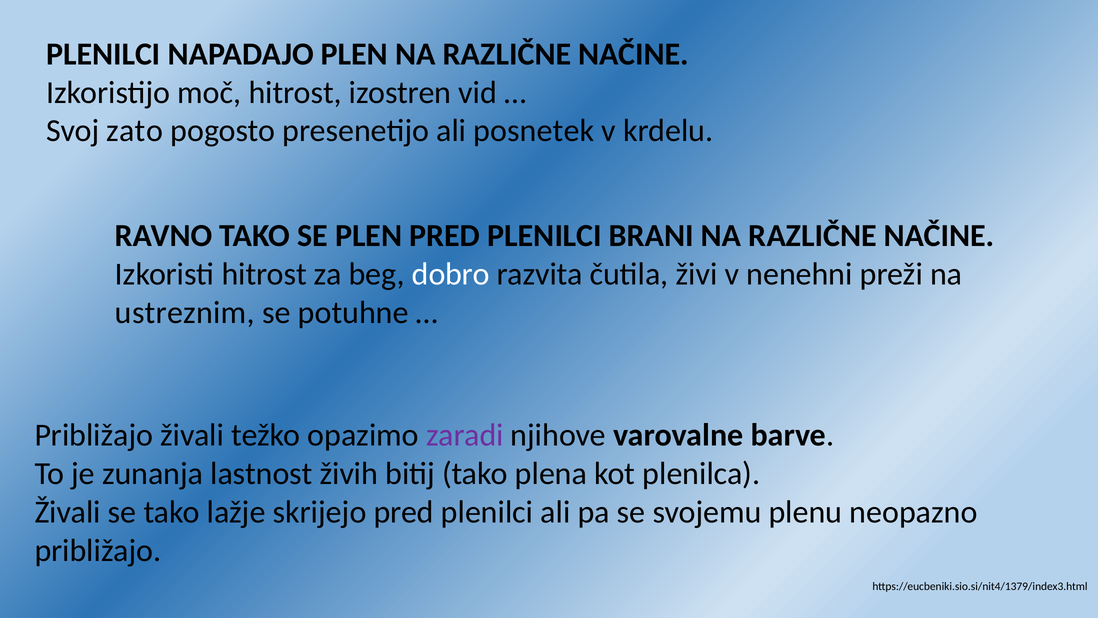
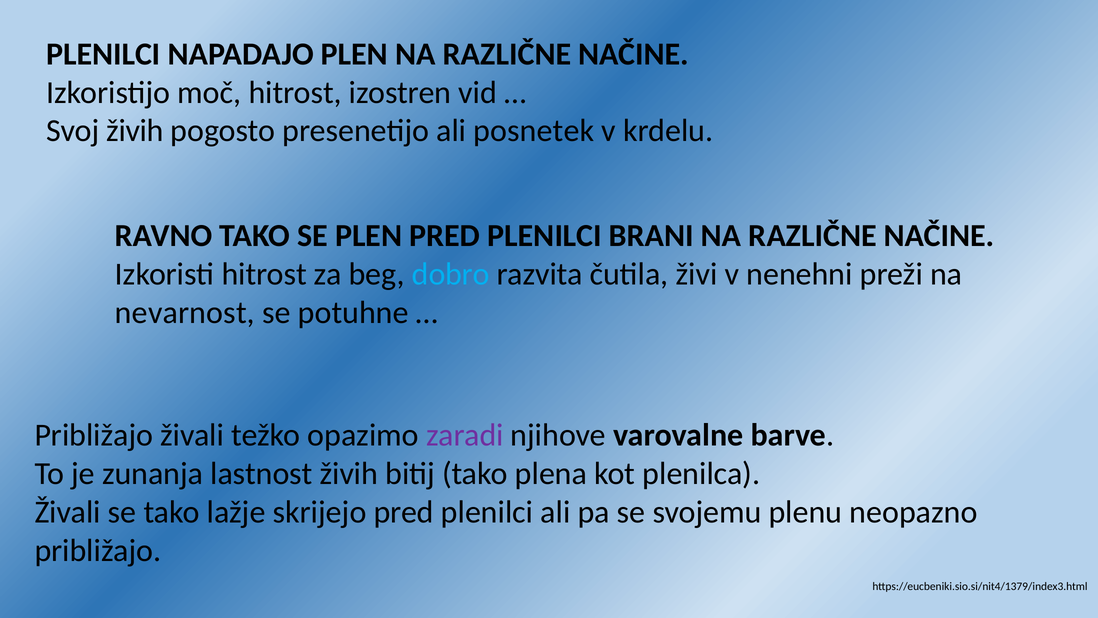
Svoj zato: zato -> živih (135, 131)
dobro colour: white -> light blue (451, 274)
ustreznim: ustreznim -> nevarnost (185, 312)
